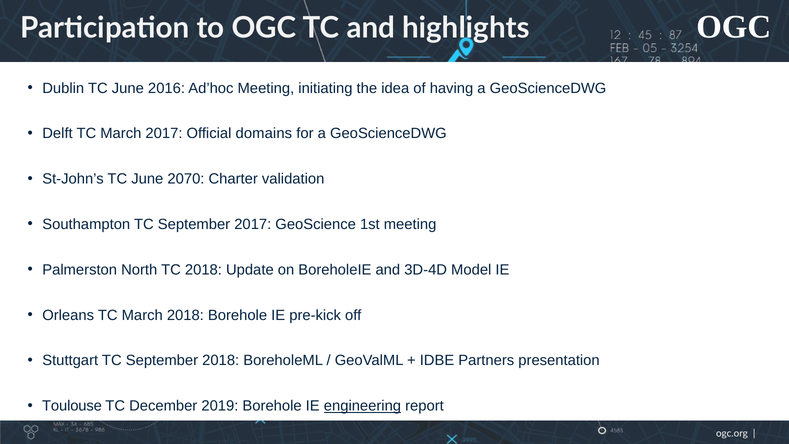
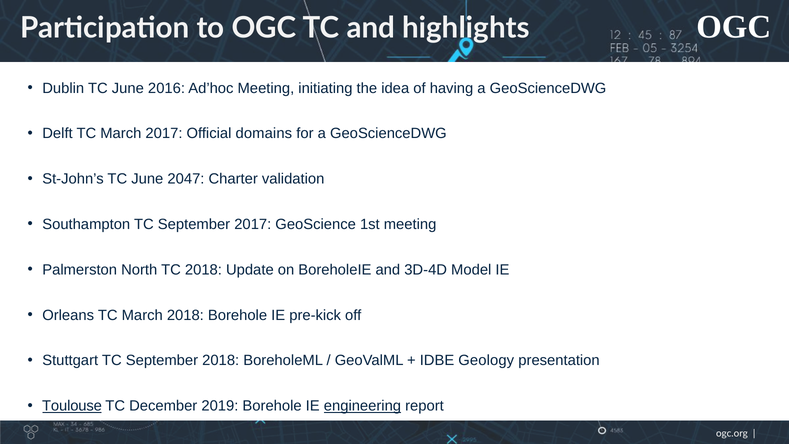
2070: 2070 -> 2047 (186, 179)
Partners: Partners -> Geology (486, 360)
Toulouse underline: none -> present (72, 406)
